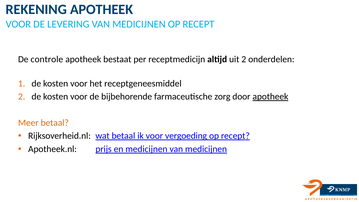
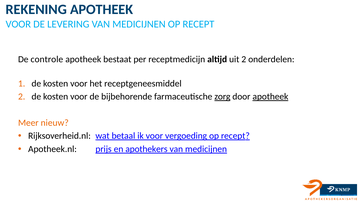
zorg underline: none -> present (222, 97)
Meer betaal: betaal -> nieuw (55, 123)
en medicijnen: medicijnen -> apothekers (146, 149)
